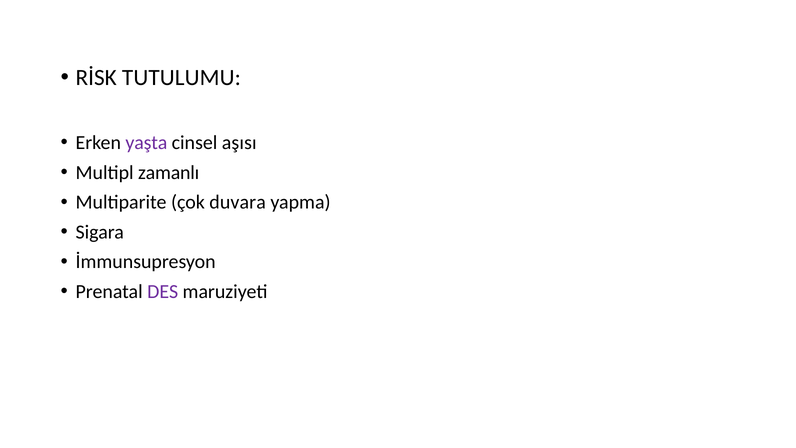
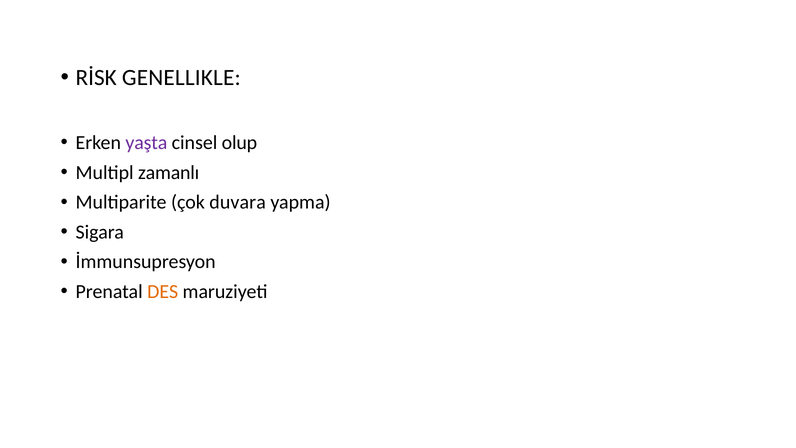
TUTULUMU: TUTULUMU -> GENELLIKLE (181, 78)
aşısı: aşısı -> olup (239, 143)
DES colour: purple -> orange (163, 291)
